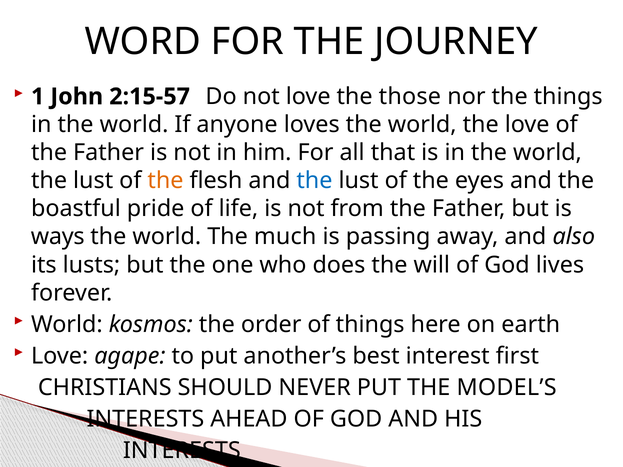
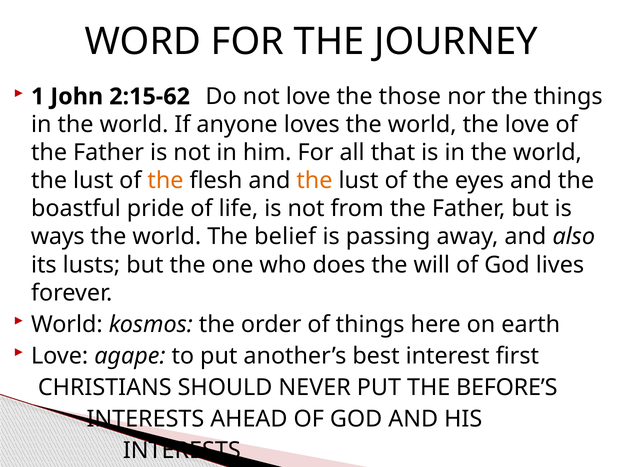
2:15-57: 2:15-57 -> 2:15-62 (150, 97)
the colour: blue -> orange (314, 181)
much: much -> belief (285, 237)
MODEL’S: MODEL’S -> BEFORE’S (507, 388)
